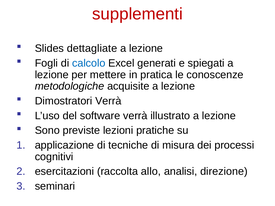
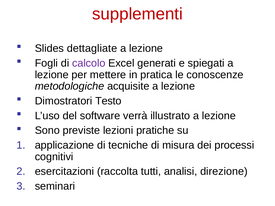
calcolo colour: blue -> purple (89, 63)
Dimostratori Verrà: Verrà -> Testo (108, 101)
allo: allo -> tutti (151, 172)
